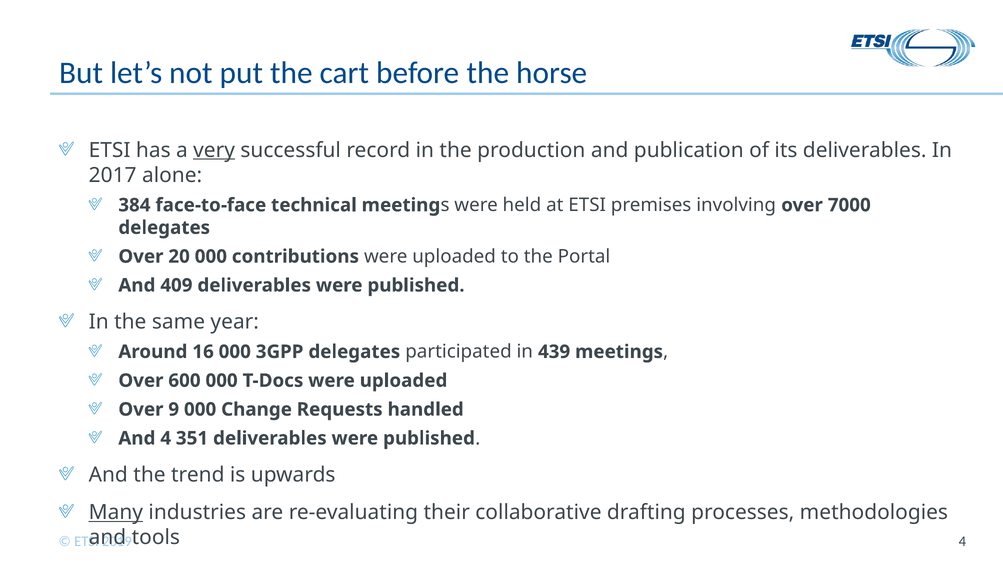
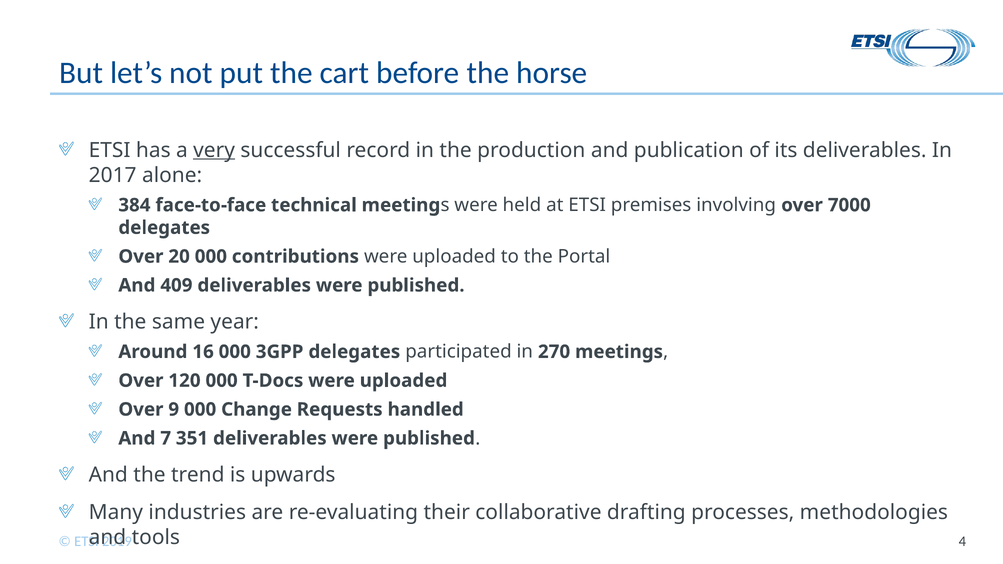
439: 439 -> 270 (554, 352)
600: 600 -> 120 (184, 381)
And 4: 4 -> 7 (166, 438)
Many underline: present -> none (116, 513)
